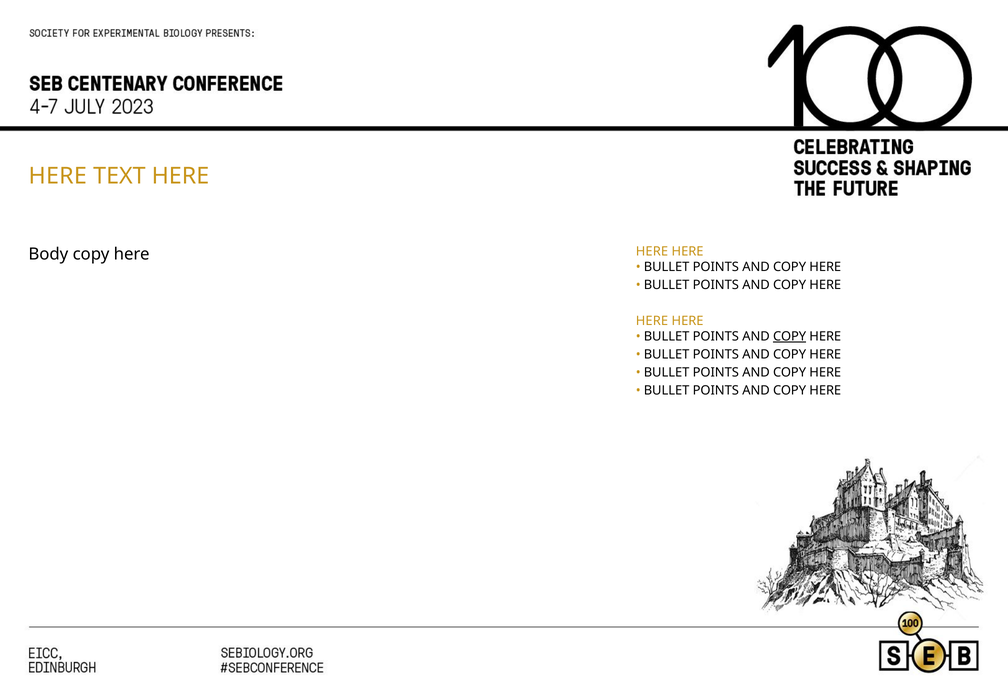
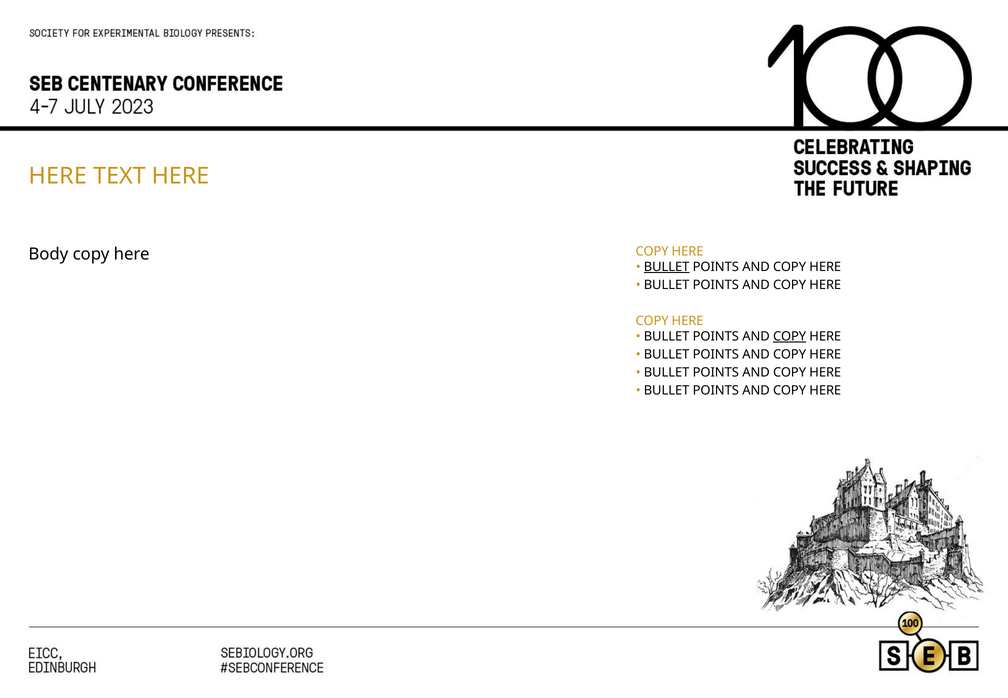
Body copy here HERE: HERE -> COPY (652, 252)
BULLET underline: none -> present (667, 267)
HERE: HERE -> COPY (652, 321)
